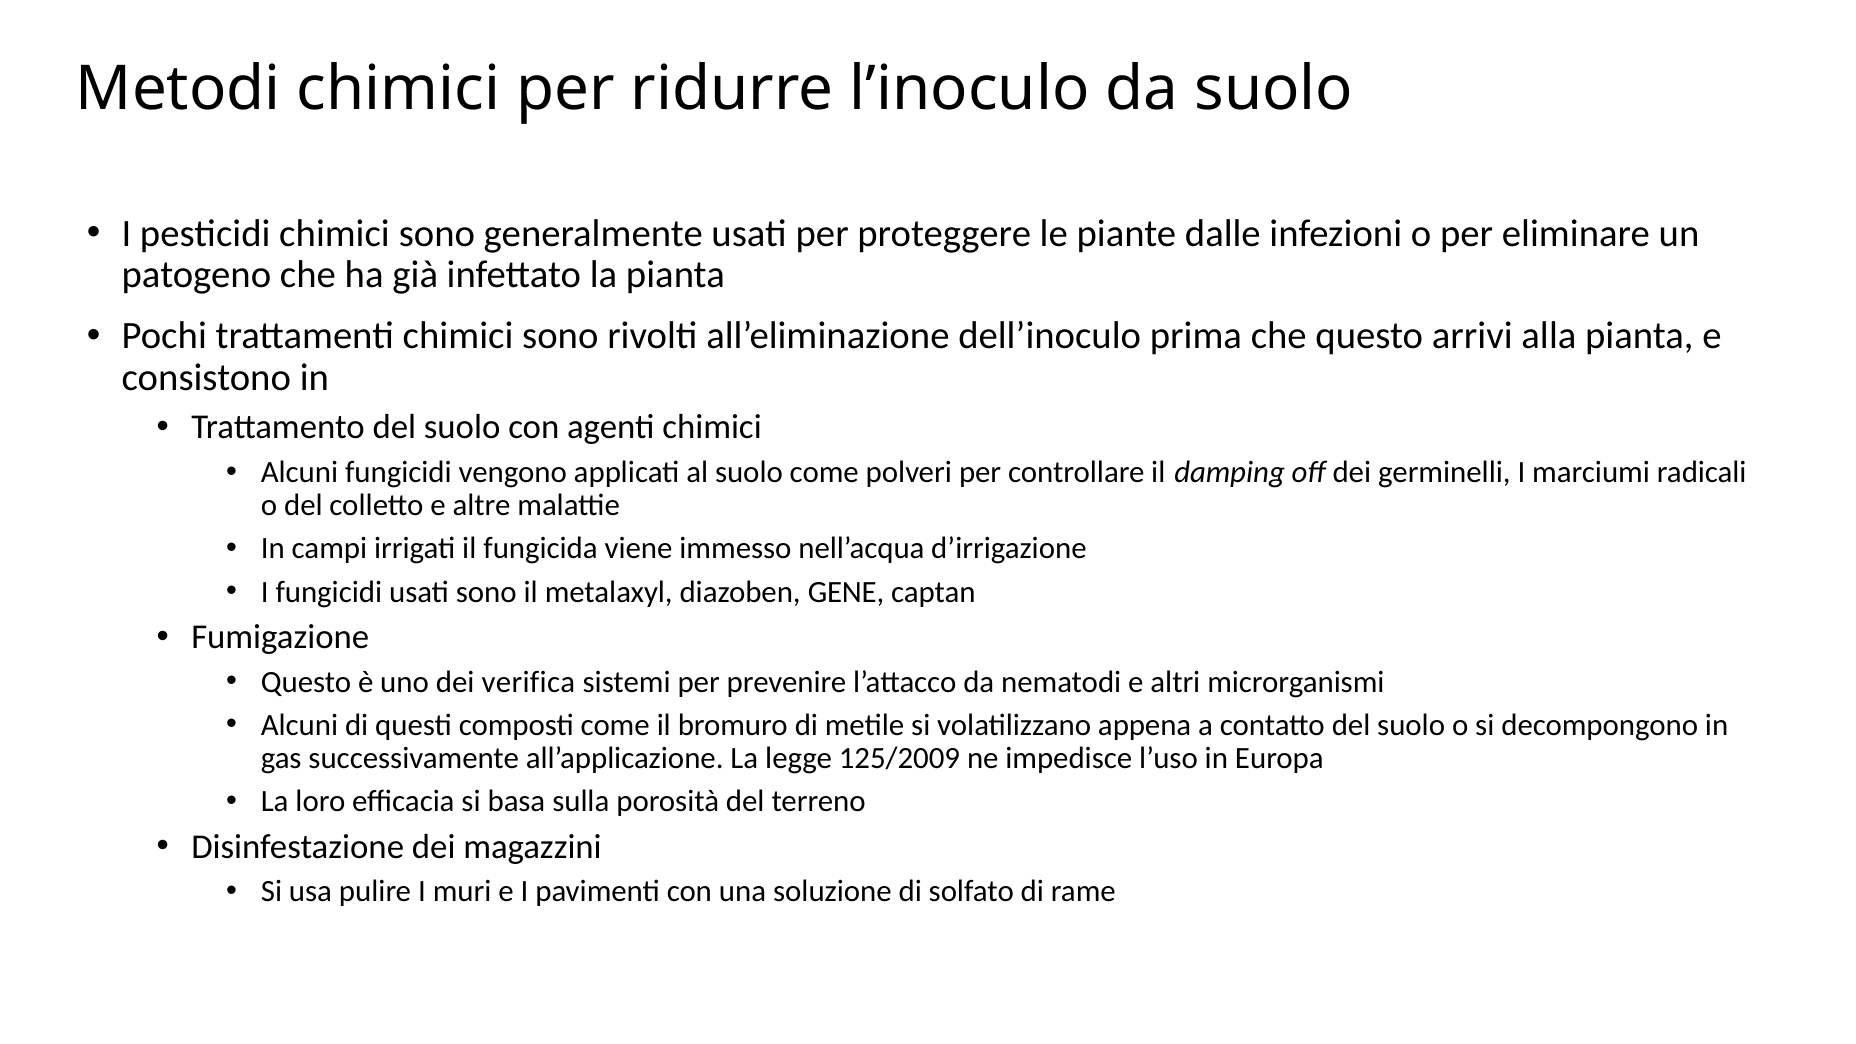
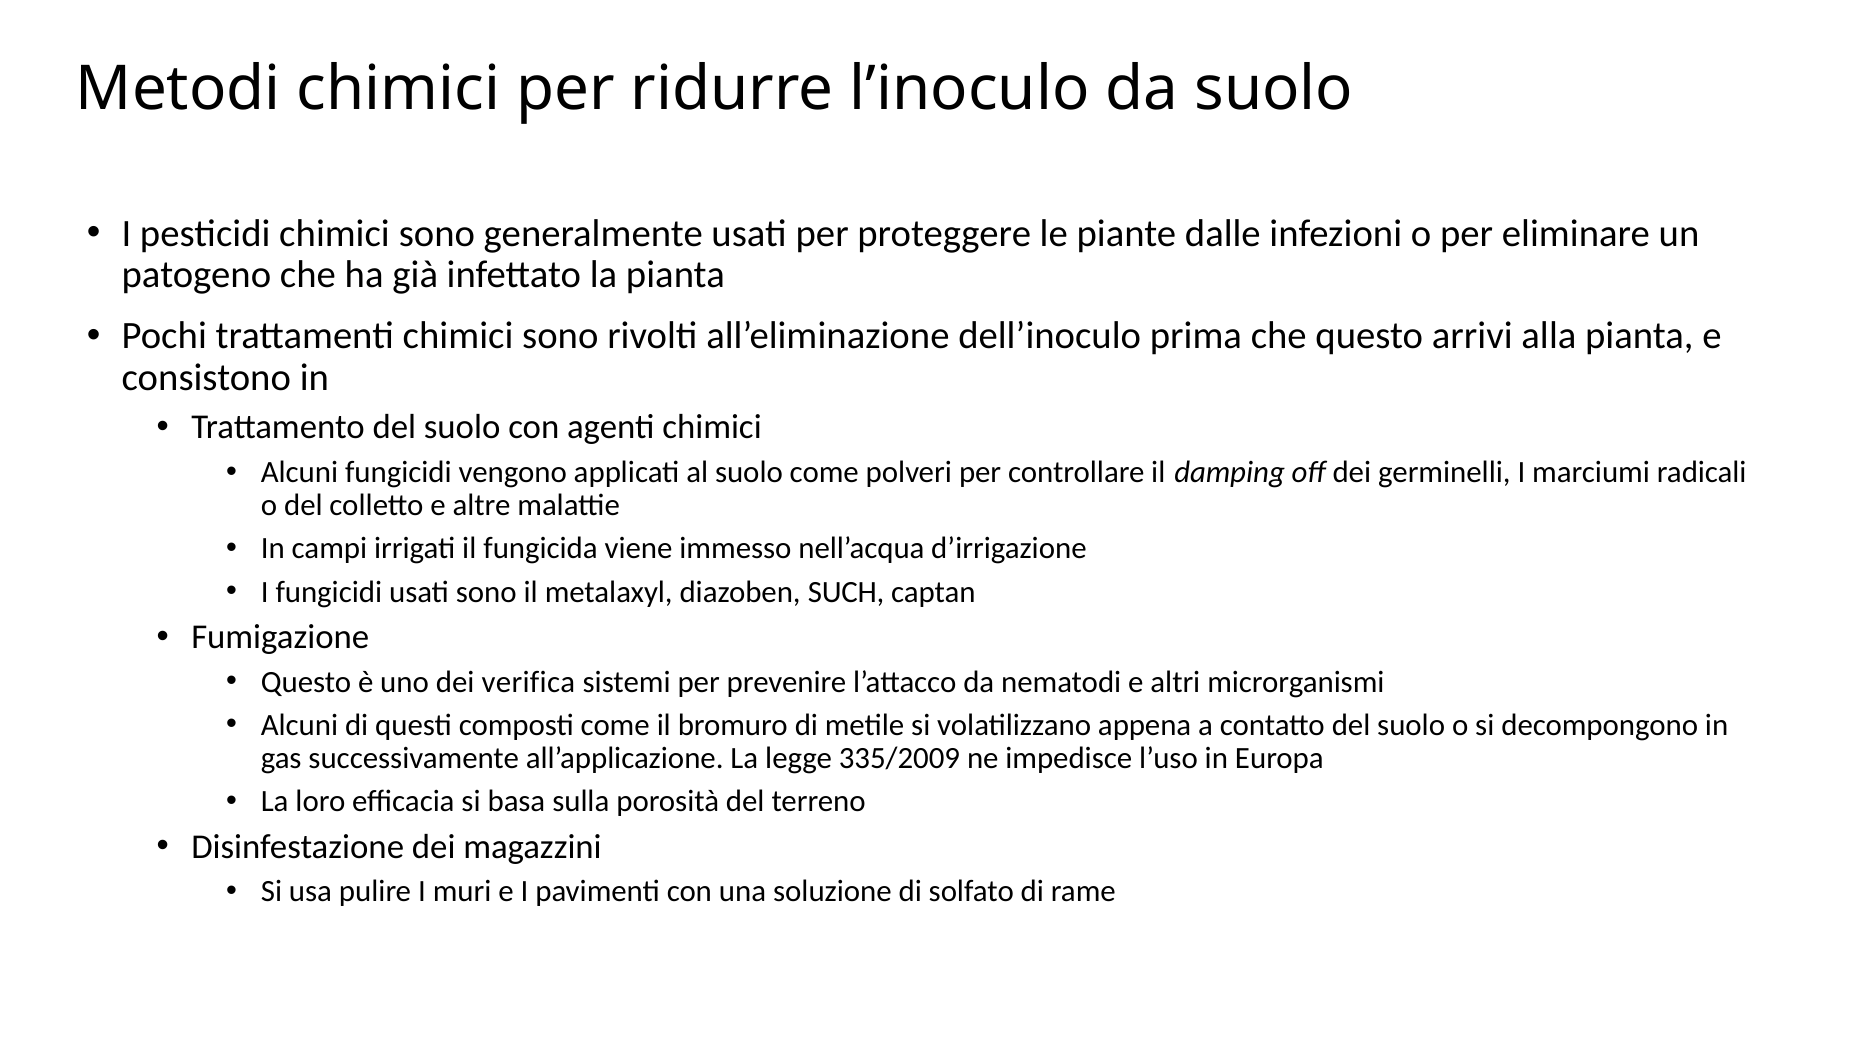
GENE: GENE -> SUCH (846, 592)
125/2009: 125/2009 -> 335/2009 (899, 758)
